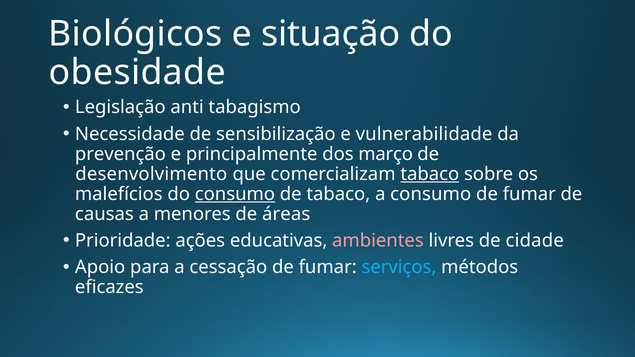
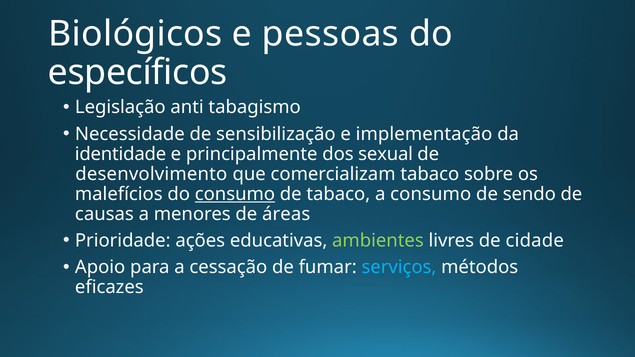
situação: situação -> pessoas (330, 34)
obesidade: obesidade -> específicos (138, 73)
vulnerabilidade: vulnerabilidade -> implementação (424, 134)
prevenção: prevenção -> identidade (121, 154)
março: março -> sexual (386, 154)
tabaco underline: present -> none (430, 174)
fumar: fumar -> sendo (529, 194)
ambientes colour: pink -> light green (378, 241)
